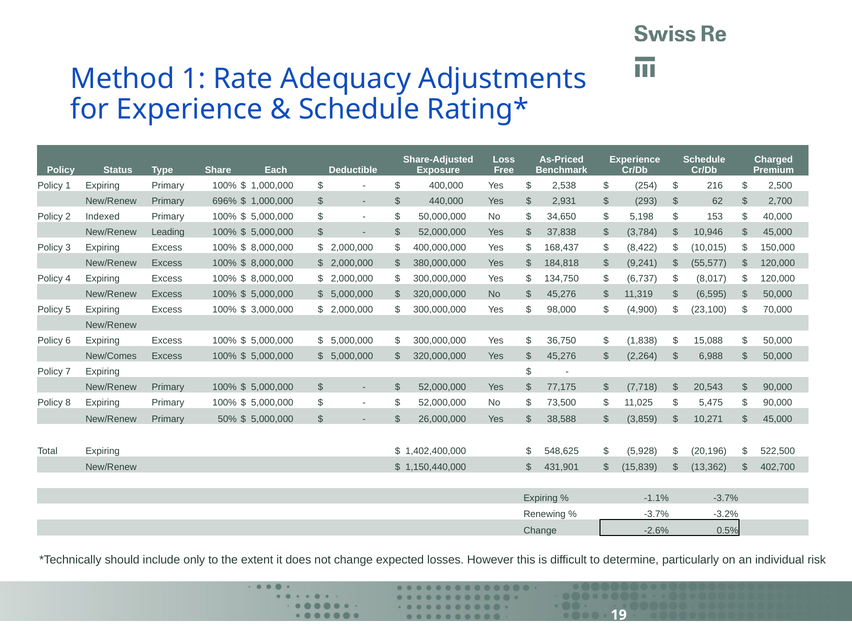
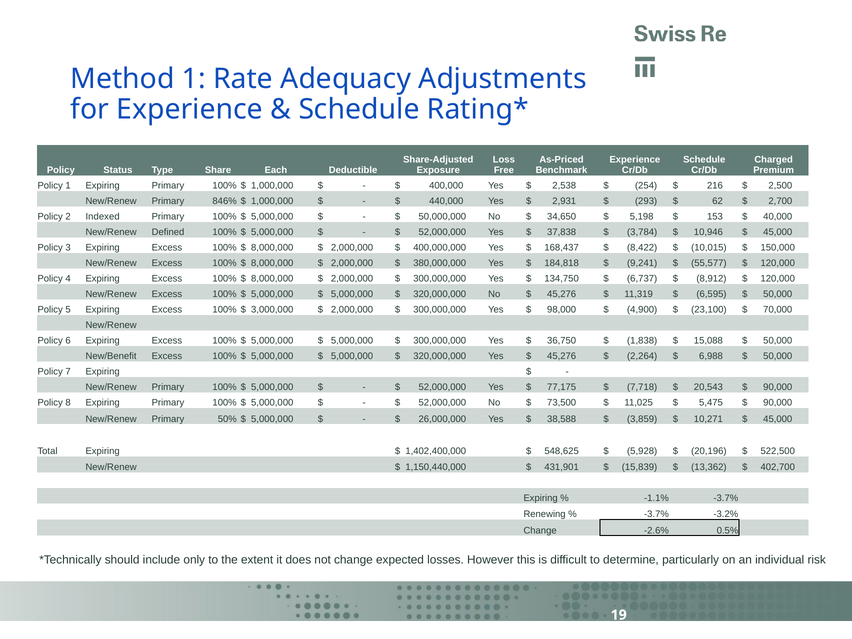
696%: 696% -> 846% (225, 201)
Leading: Leading -> Defined (168, 232)
8,017: 8,017 -> 8,912 (711, 279)
New/Comes: New/Comes -> New/Benefit (111, 356)
